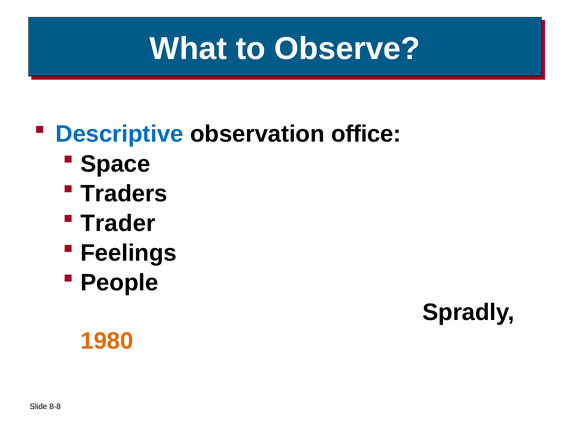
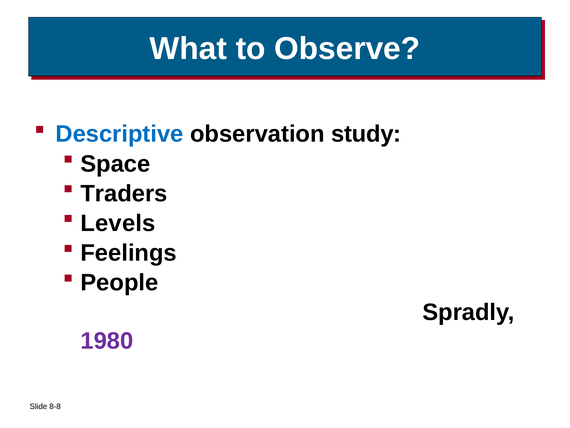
office: office -> study (366, 134)
Trader: Trader -> Levels (118, 223)
1980 colour: orange -> purple (107, 341)
